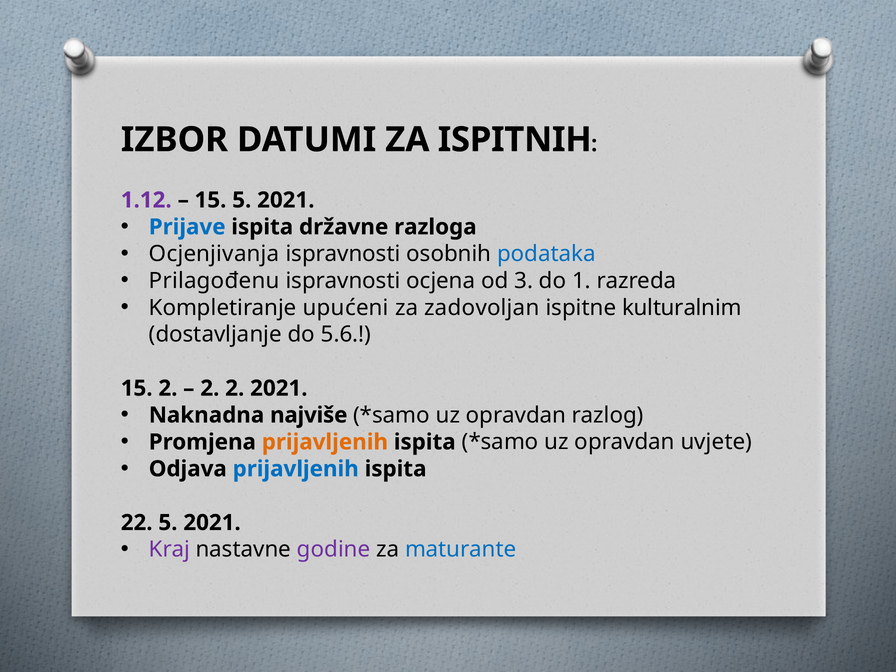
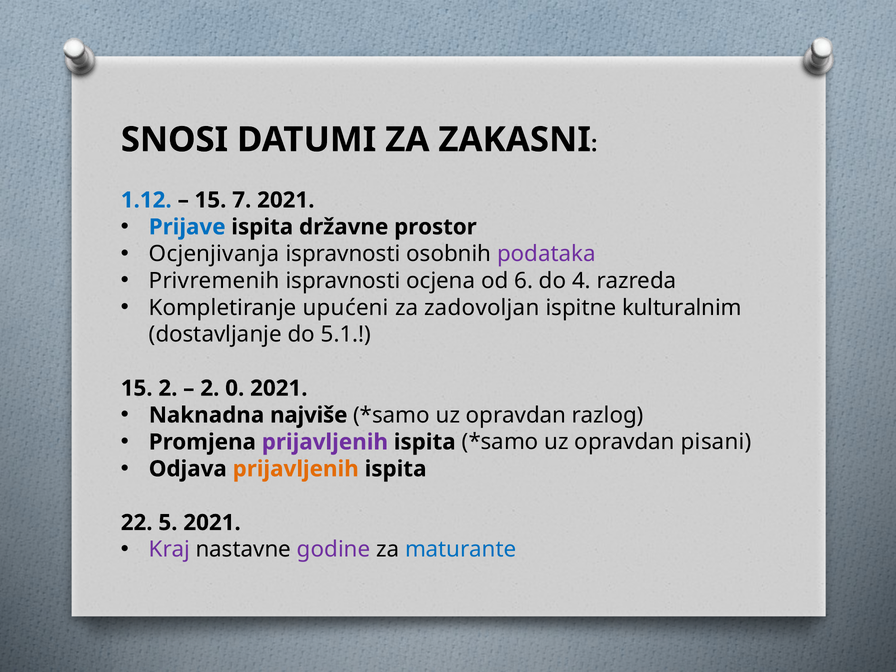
IZBOR: IZBOR -> SNOSI (174, 140)
ISPITNIH: ISPITNIH -> ZAKASNI (515, 140)
1.12 colour: purple -> blue (146, 200)
15 5: 5 -> 7 (242, 200)
razloga: razloga -> prostor (435, 227)
podataka colour: blue -> purple (547, 254)
Prilagođenu: Prilagođenu -> Privremenih (214, 281)
3: 3 -> 6 (524, 281)
1: 1 -> 4 (581, 281)
5.6: 5.6 -> 5.1 (346, 334)
2 2: 2 -> 0 (235, 388)
prijavljenih colour: orange -> purple (325, 442)
uvjete: uvjete -> pisani (716, 442)
prijavljenih colour: blue -> orange (296, 469)
